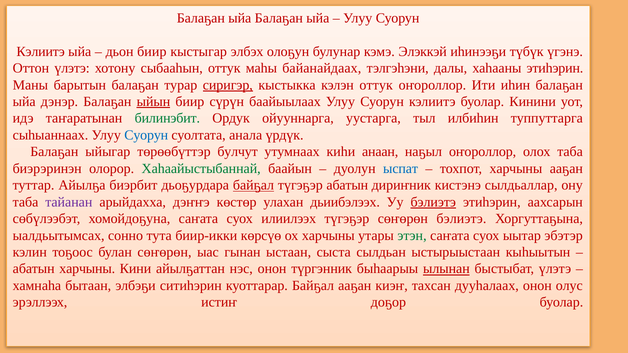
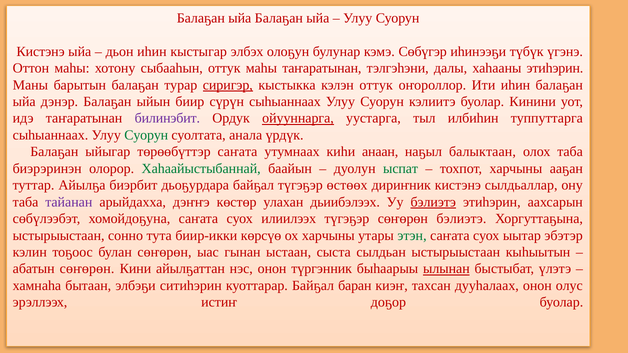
Кэлиитэ: Кэлиитэ -> Кистэнэ (41, 51)
дьон биир: биир -> иһин (152, 51)
Элэккэй: Элэккэй -> Сөбүгэр (423, 51)
Оттон үлэтэ: үлэтэ -> маһы (72, 68)
маһы байанайдаах: байанайдаах -> таҥаратынан (322, 68)
ыйын underline: present -> none (153, 102)
сүрүн баайыылаах: баайыылаах -> сыһыаннаах (285, 102)
билинэбит colour: green -> purple (167, 118)
ойууннарга underline: none -> present (298, 118)
Суорун colour: blue -> green (146, 135)
төрөөбүттэр булчут: булчут -> саҥата (237, 152)
наҕыл оҥороллор: оҥороллор -> балыктаан (482, 152)
ыспат colour: blue -> green (401, 169)
байҕал underline: present -> none (253, 185)
түгэҕэр абатын: абатын -> өстөөх (347, 185)
ыалдьытымсах: ыалдьытымсах -> ыстырыыстаан (59, 236)
абатын харчыны: харчыны -> сөҥөрөн (87, 269)
Байҕал ааҕан: ааҕан -> баран (355, 286)
